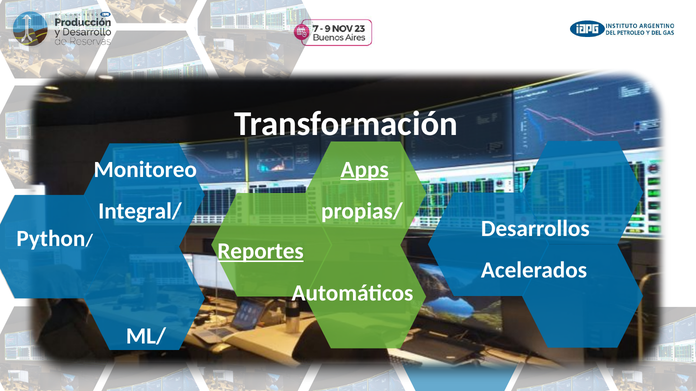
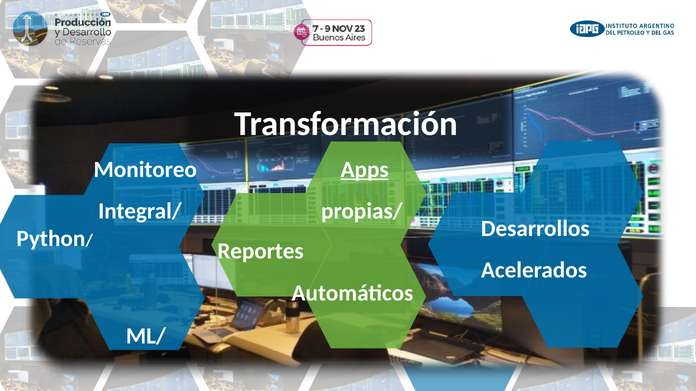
Reportes underline: present -> none (261, 252)
